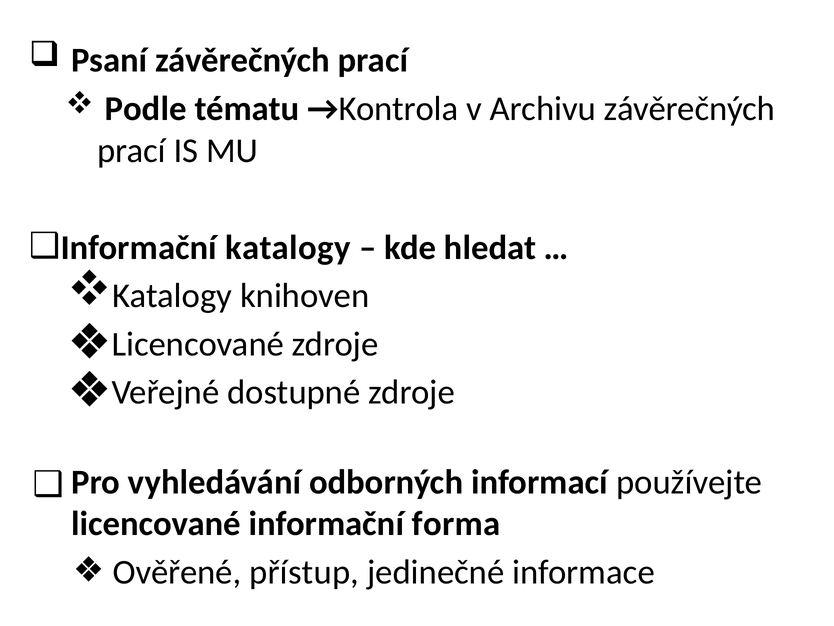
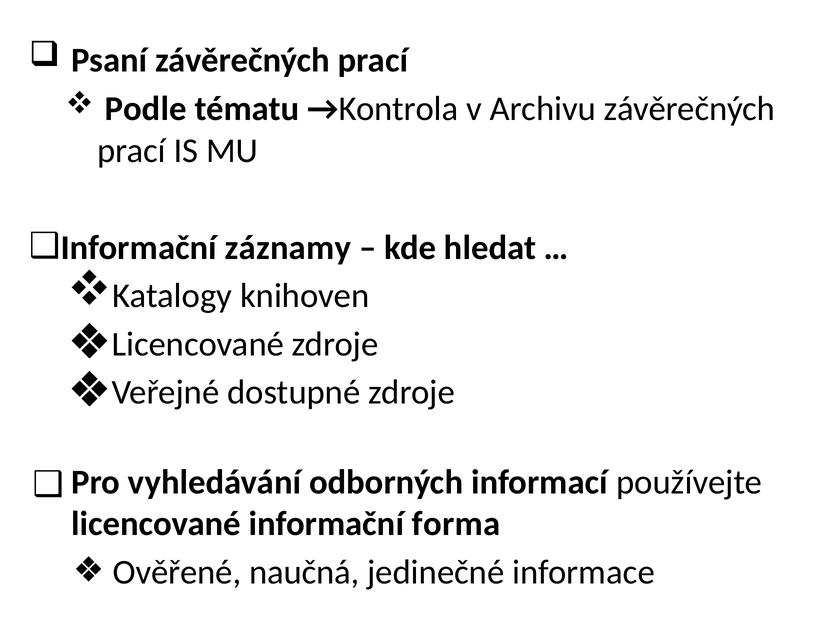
Informační katalogy: katalogy -> záznamy (288, 247)
přístup: přístup -> naučná (304, 572)
